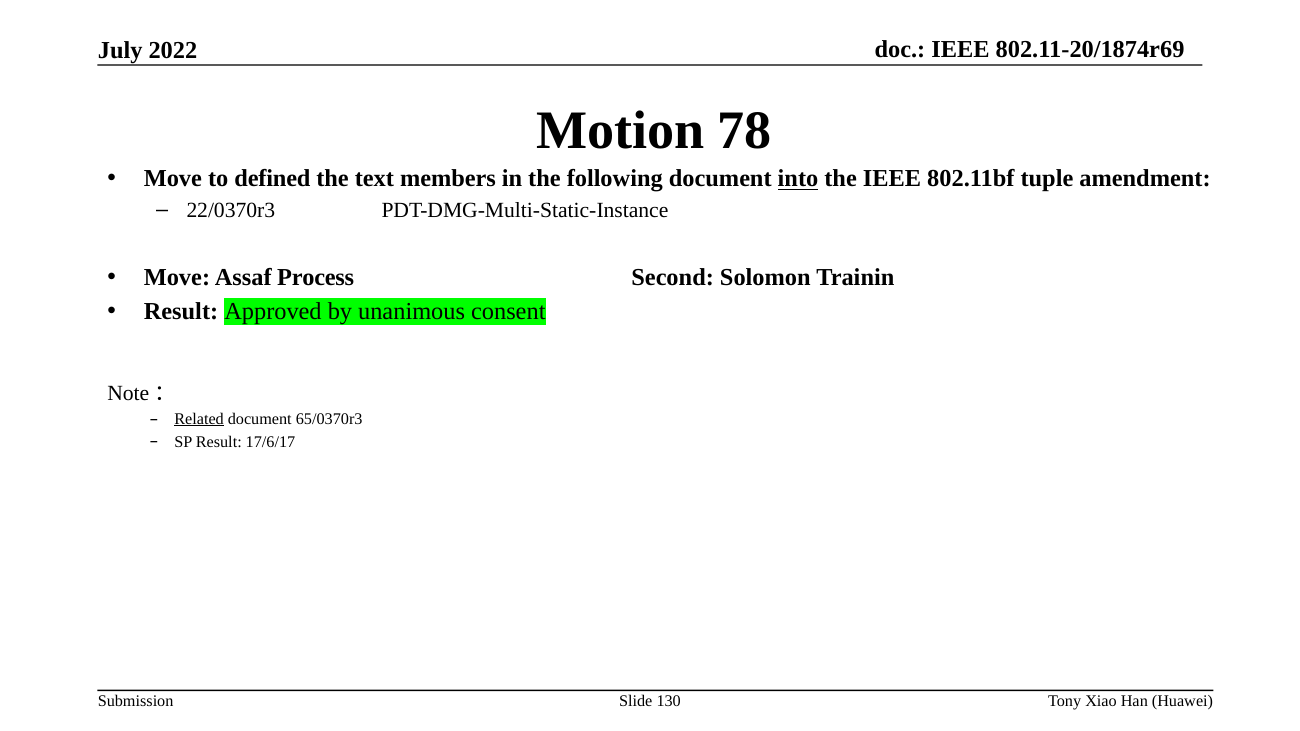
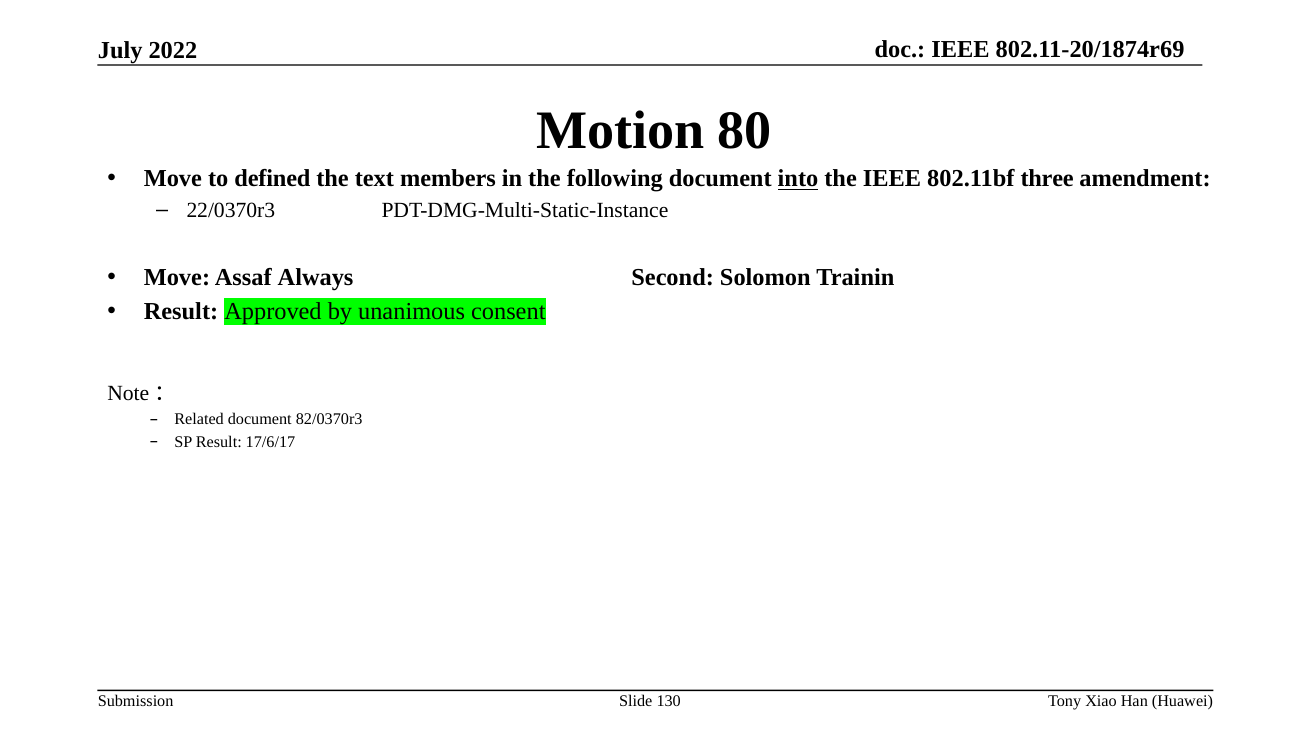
78: 78 -> 80 (745, 131)
tuple: tuple -> three (1047, 179)
Process: Process -> Always (316, 277)
Related underline: present -> none (199, 419)
65/0370r3: 65/0370r3 -> 82/0370r3 (329, 419)
